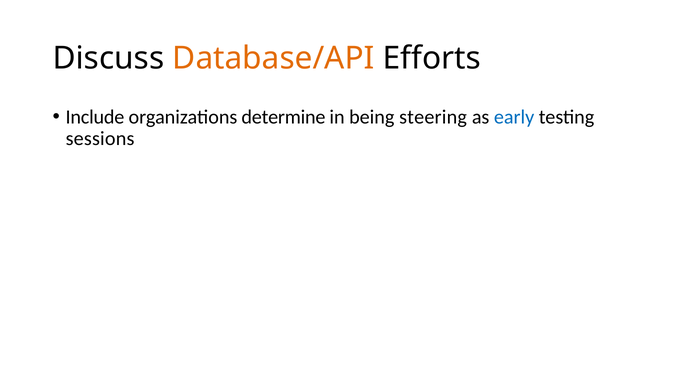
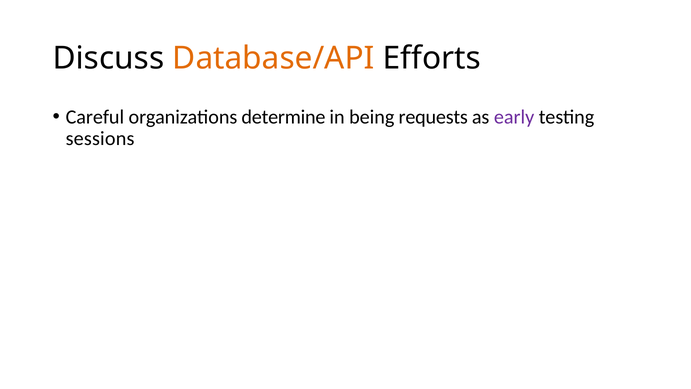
Include: Include -> Careful (95, 117)
steering: steering -> requests (433, 117)
early colour: blue -> purple (514, 117)
